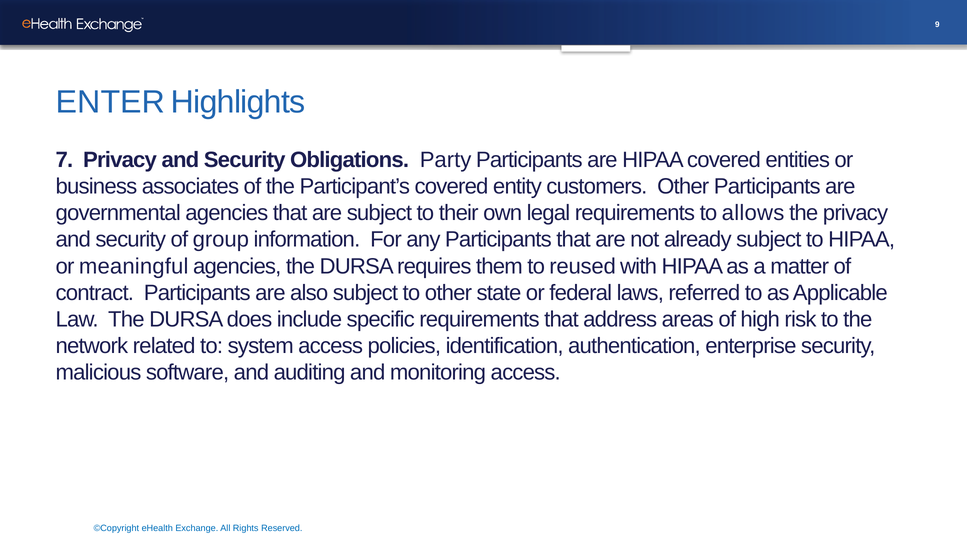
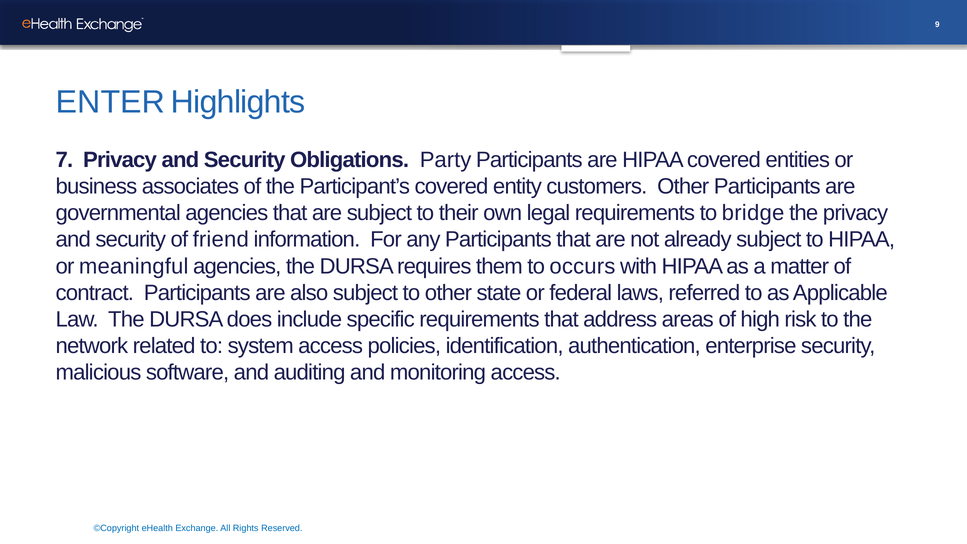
allows: allows -> bridge (753, 213)
group: group -> friend (221, 240)
reused: reused -> occurs (582, 266)
